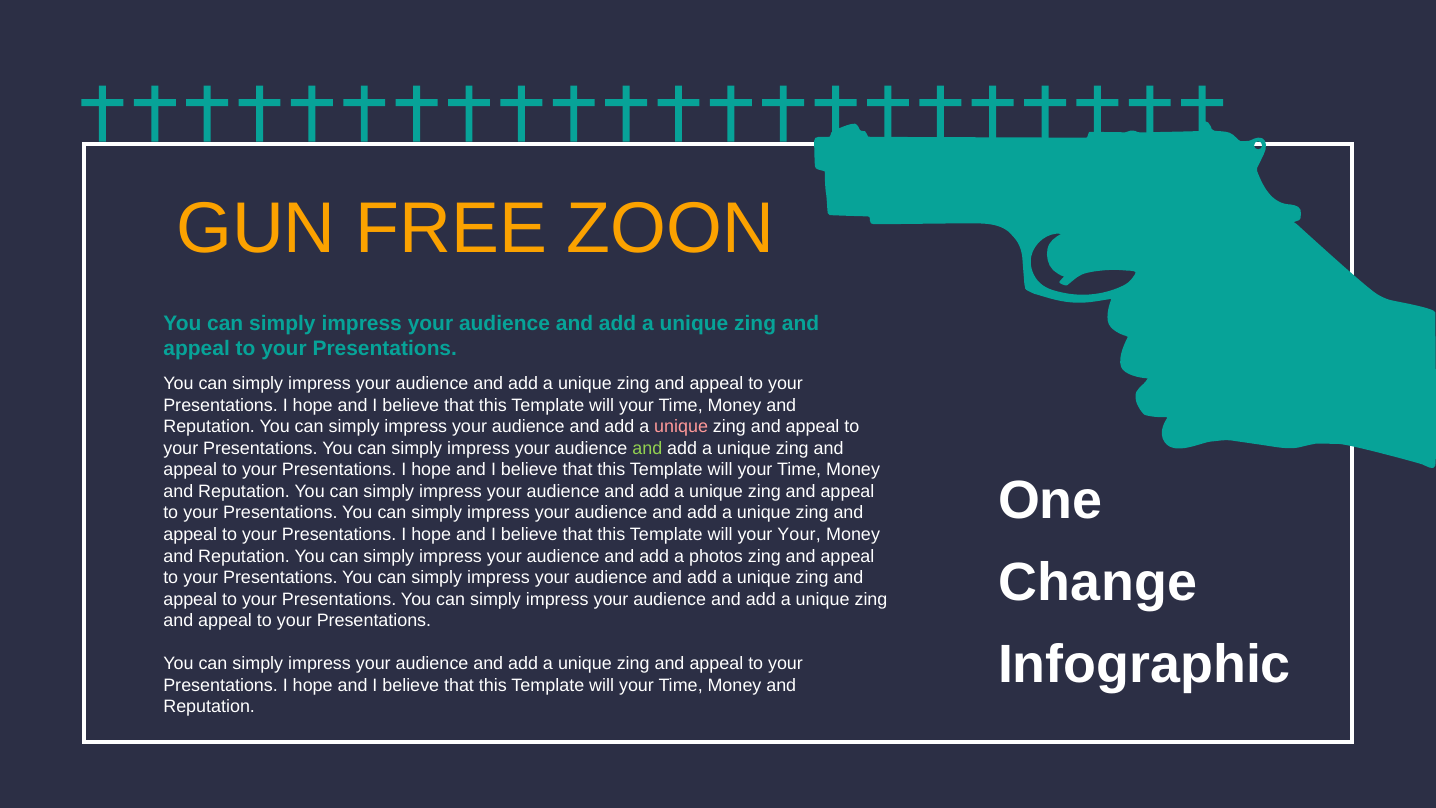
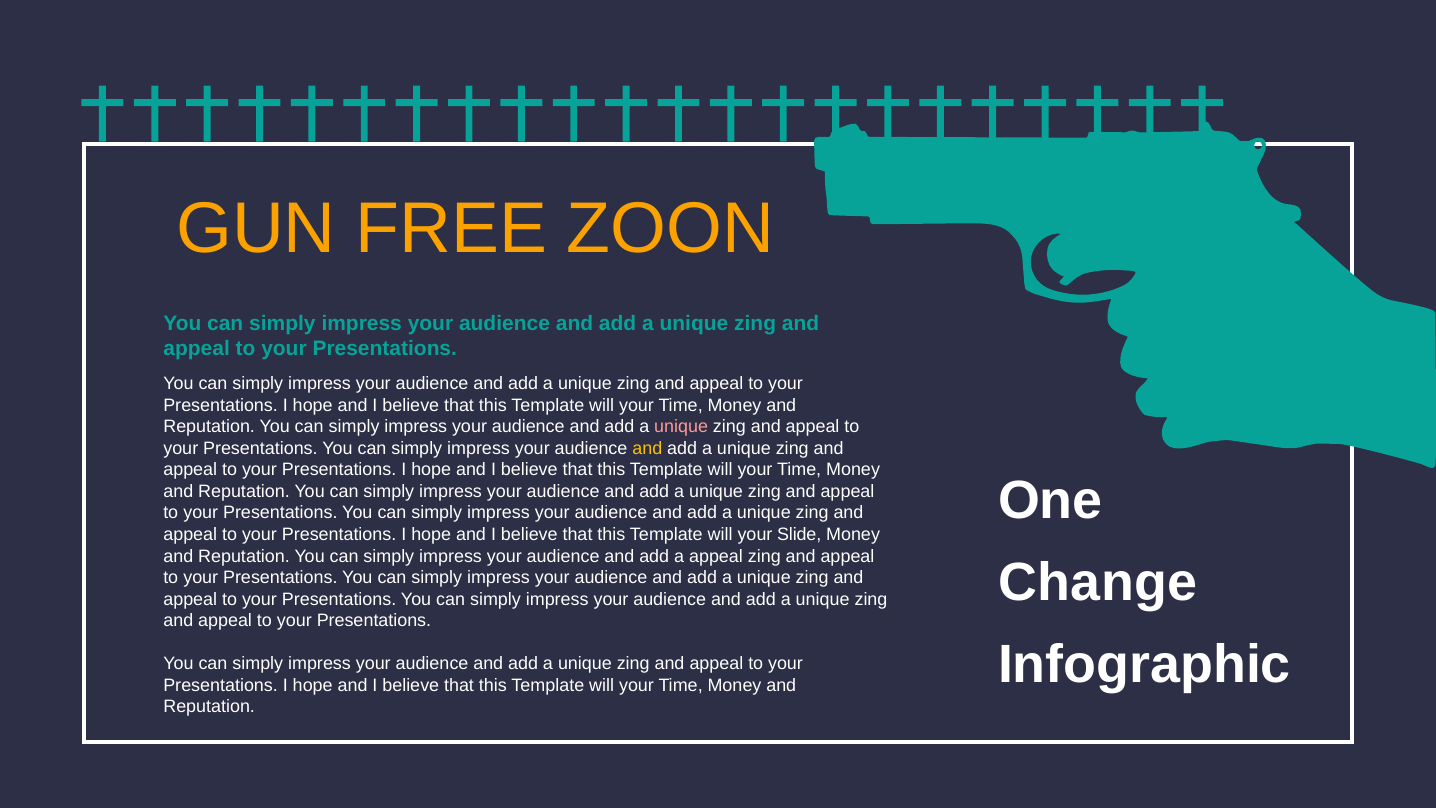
and colour: light green -> yellow (647, 448)
your Your: Your -> Slide (799, 534)
a photos: photos -> appeal (716, 556)
